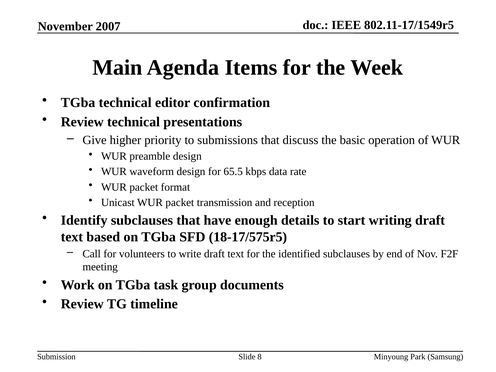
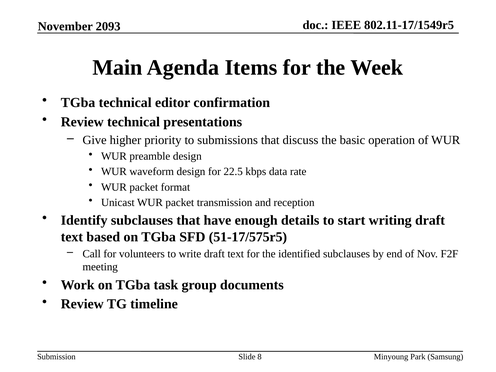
2007: 2007 -> 2093 (108, 26)
65.5: 65.5 -> 22.5 (233, 172)
18-17/575r5: 18-17/575r5 -> 51-17/575r5 (248, 237)
